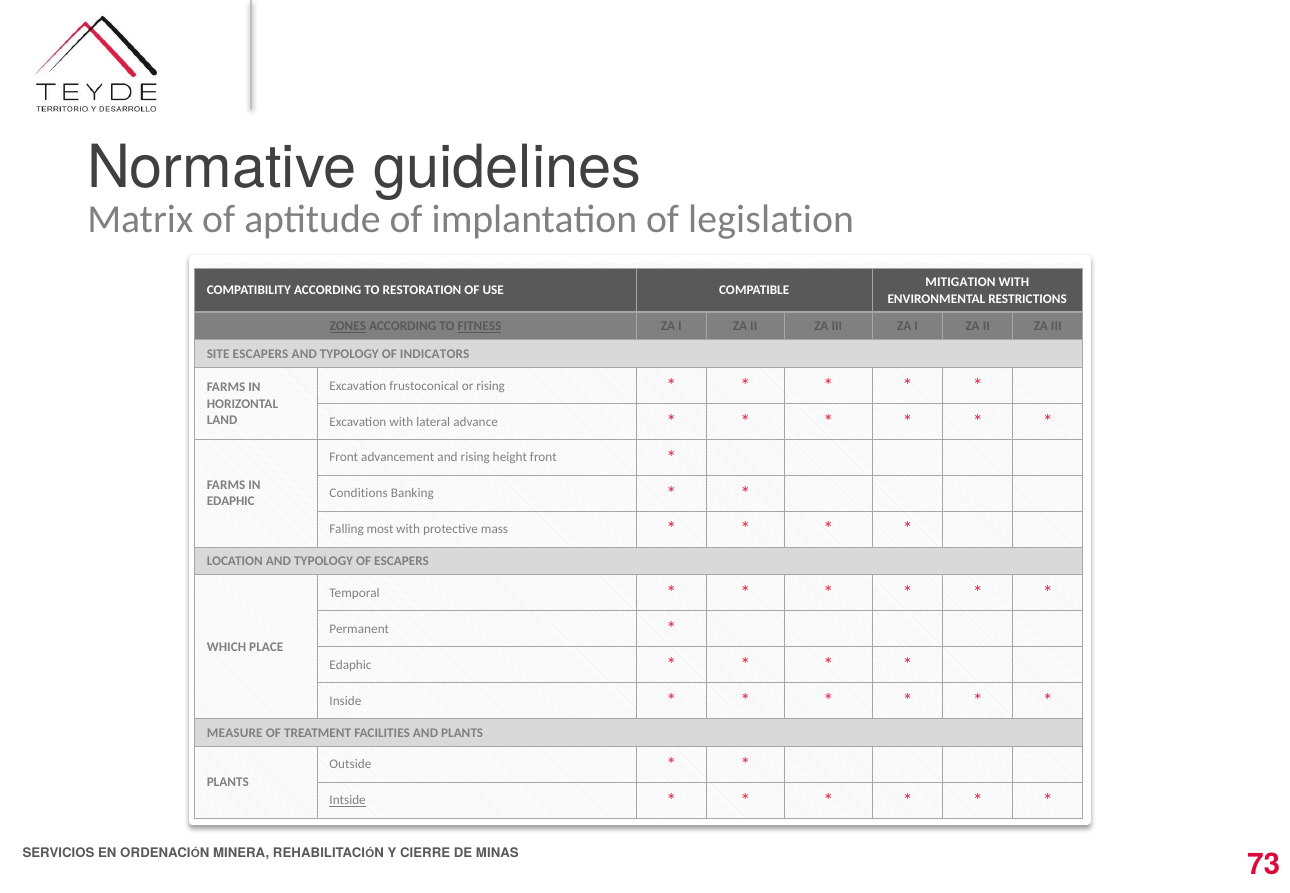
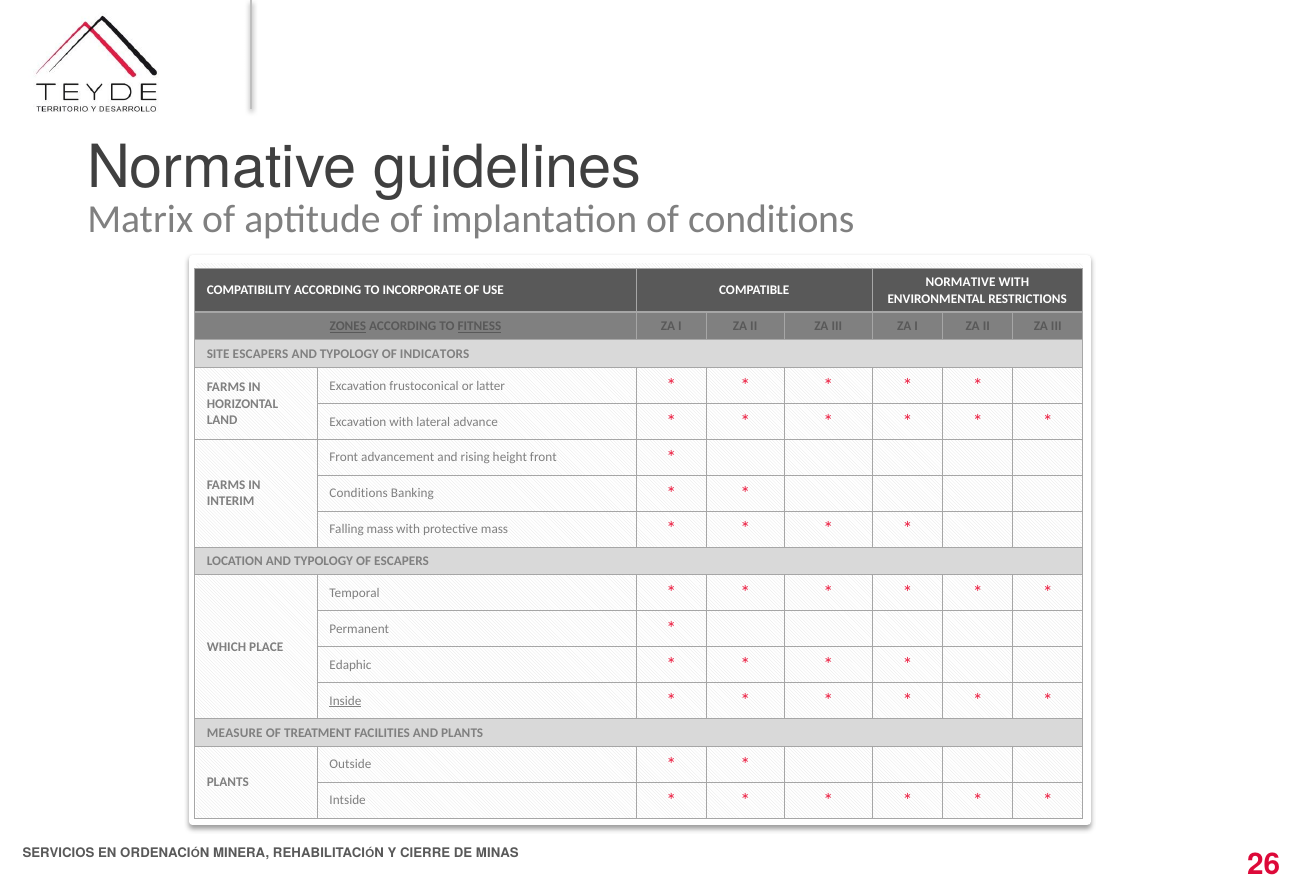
of legislation: legislation -> conditions (771, 220)
MITIGATION: MITIGATION -> NORMATIVE (961, 283)
RESTORATION: RESTORATION -> INCORPORATE (422, 290)
or rising: rising -> latter (491, 386)
EDAPHIC: EDAPHIC -> INTERIM (231, 502)
Falling most: most -> mass (380, 529)
Inside underline: none -> present (345, 701)
Intside underline: present -> none (348, 800)
73: 73 -> 26 (1264, 865)
